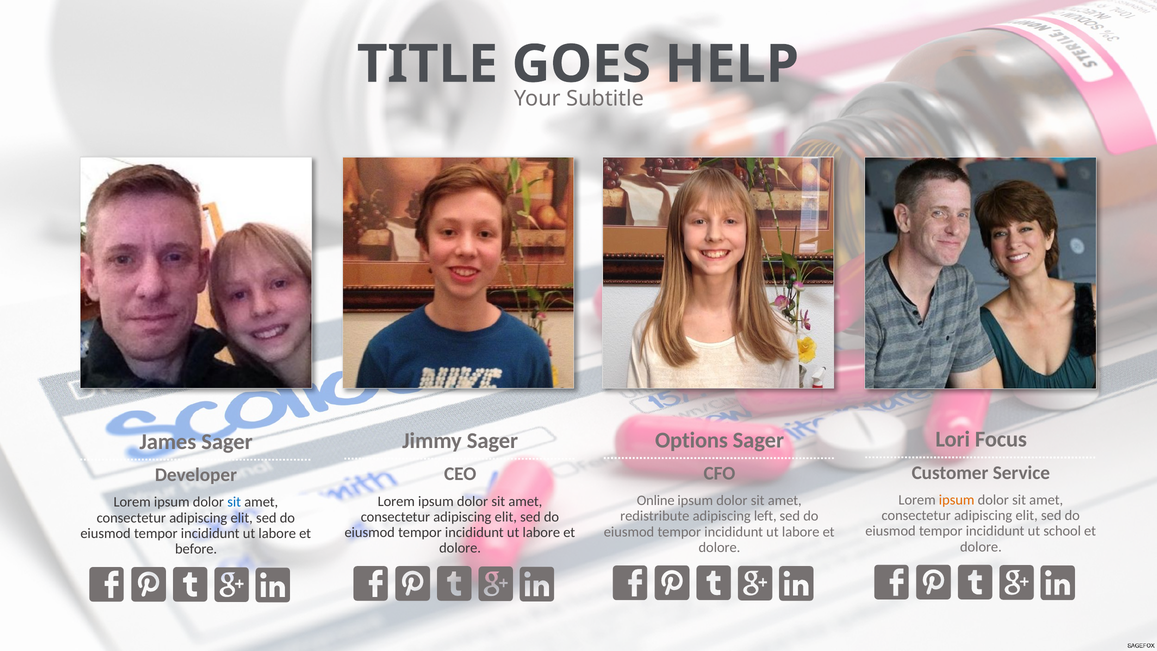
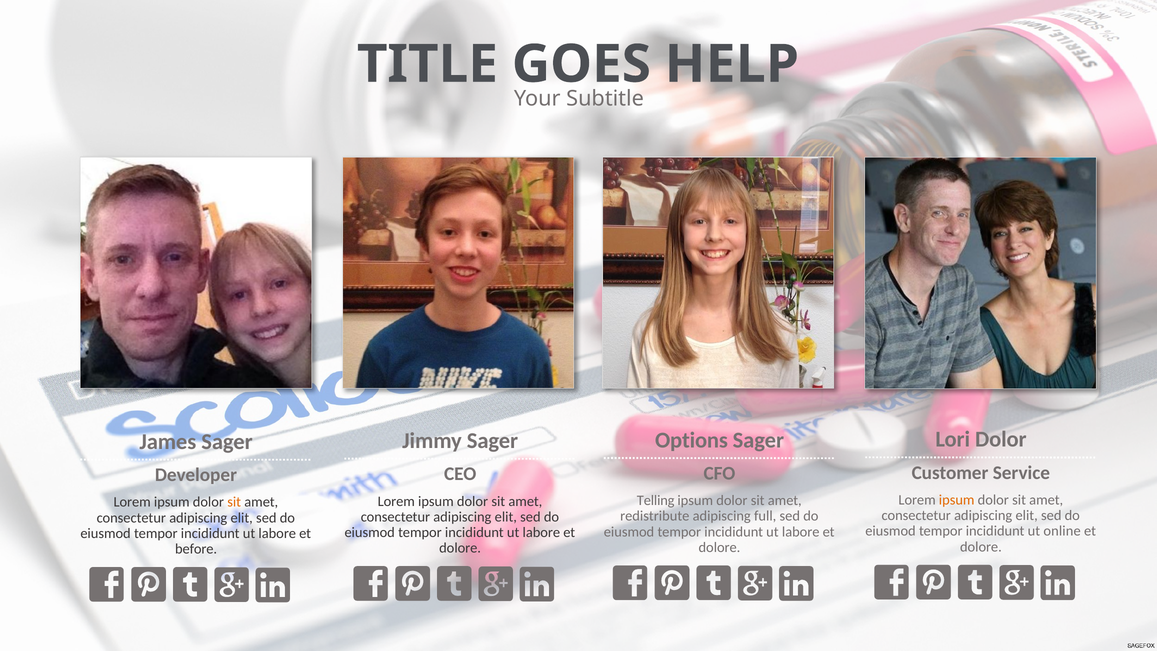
Lori Focus: Focus -> Dolor (1001, 439)
Online: Online -> Telling (656, 500)
sit colour: blue -> orange (234, 502)
left: left -> full (765, 516)
school: school -> online (1062, 531)
